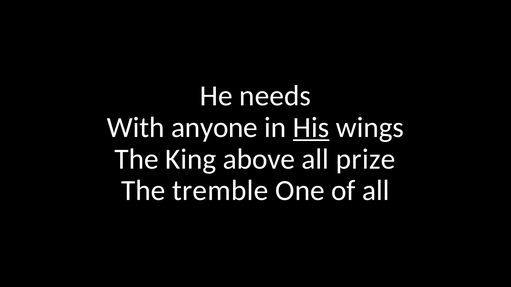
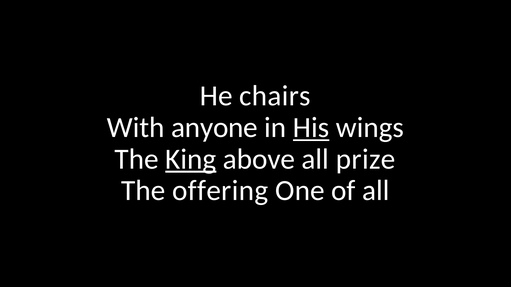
needs: needs -> chairs (275, 96)
King underline: none -> present (191, 159)
tremble: tremble -> offering (220, 191)
